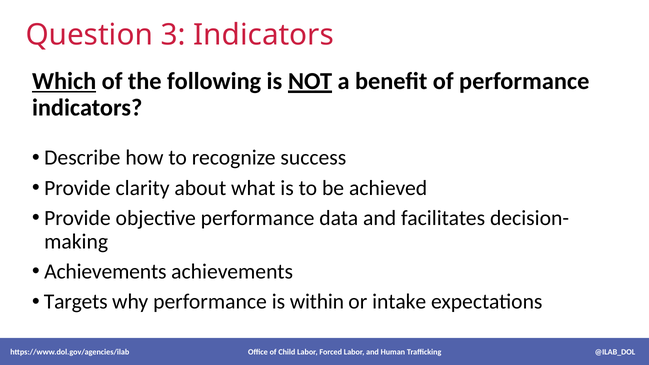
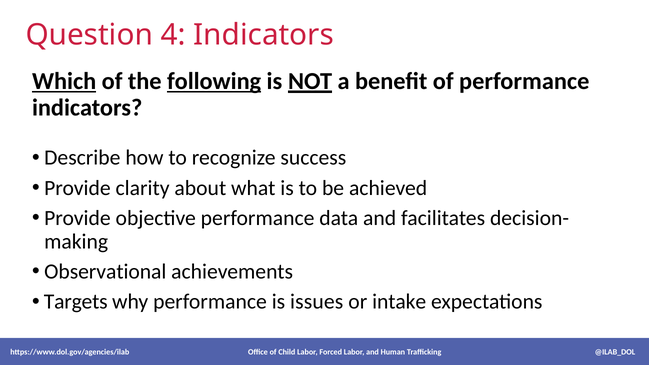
3: 3 -> 4 (173, 35)
following underline: none -> present (214, 81)
Achievements: Achievements -> Observational (105, 272)
within: within -> issues (317, 302)
